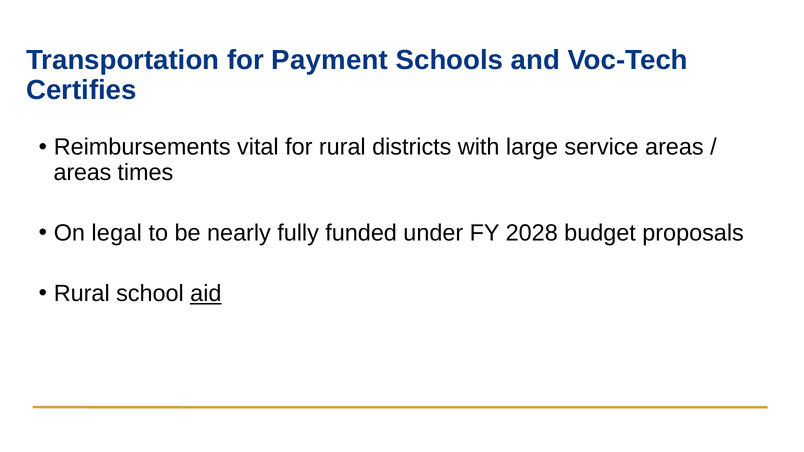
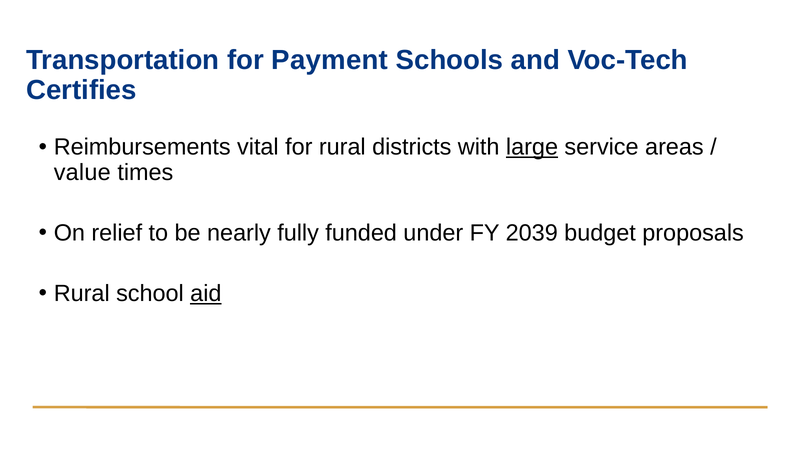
large underline: none -> present (532, 147)
areas: areas -> value (82, 173)
legal: legal -> relief (117, 233)
2028: 2028 -> 2039 (532, 233)
